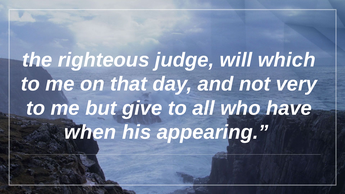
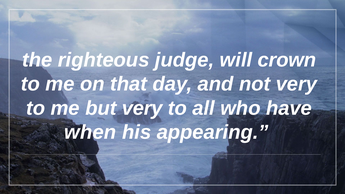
which: which -> crown (287, 60)
but give: give -> very (142, 108)
